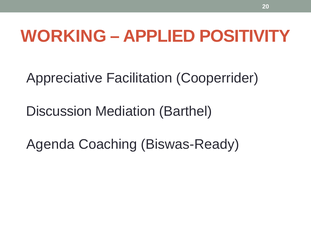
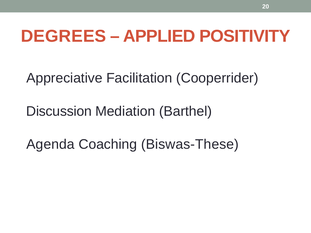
WORKING: WORKING -> DEGREES (63, 36)
Biswas-Ready: Biswas-Ready -> Biswas-These (190, 145)
